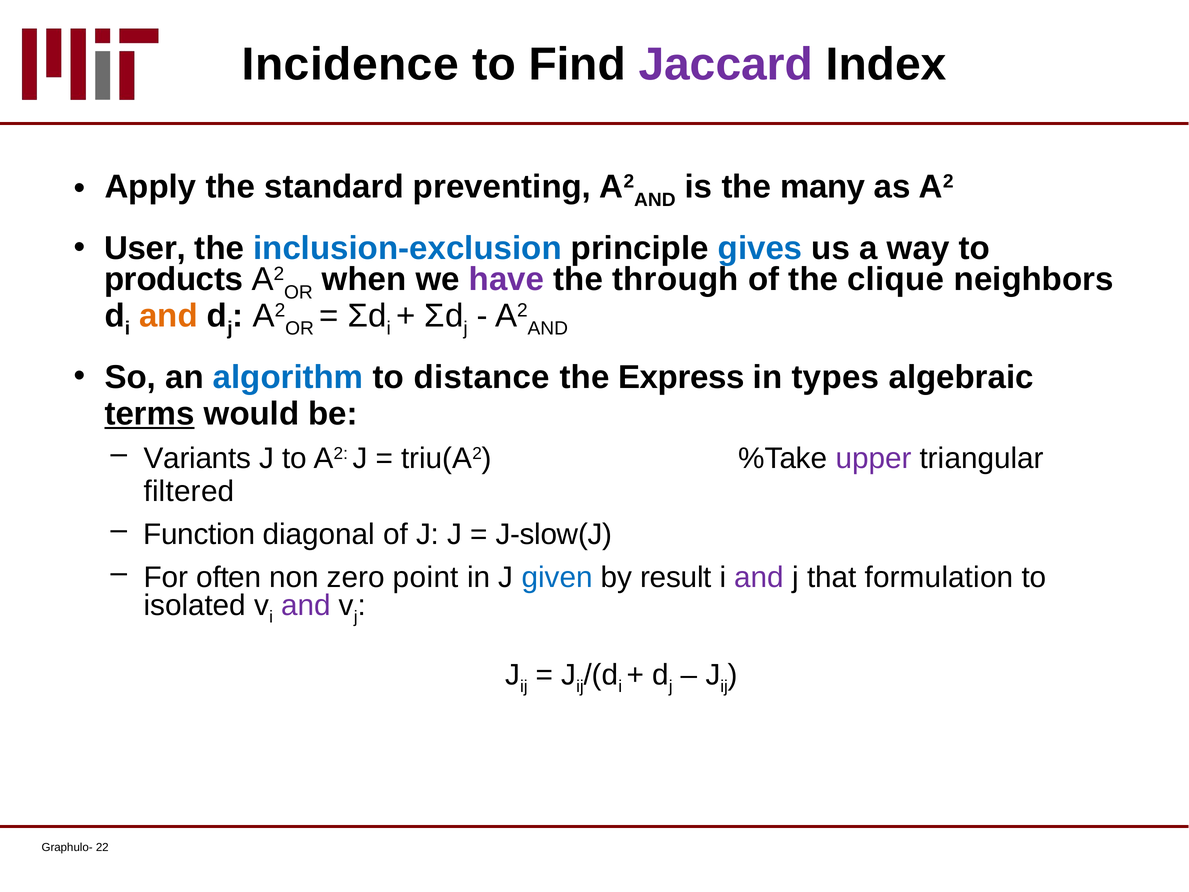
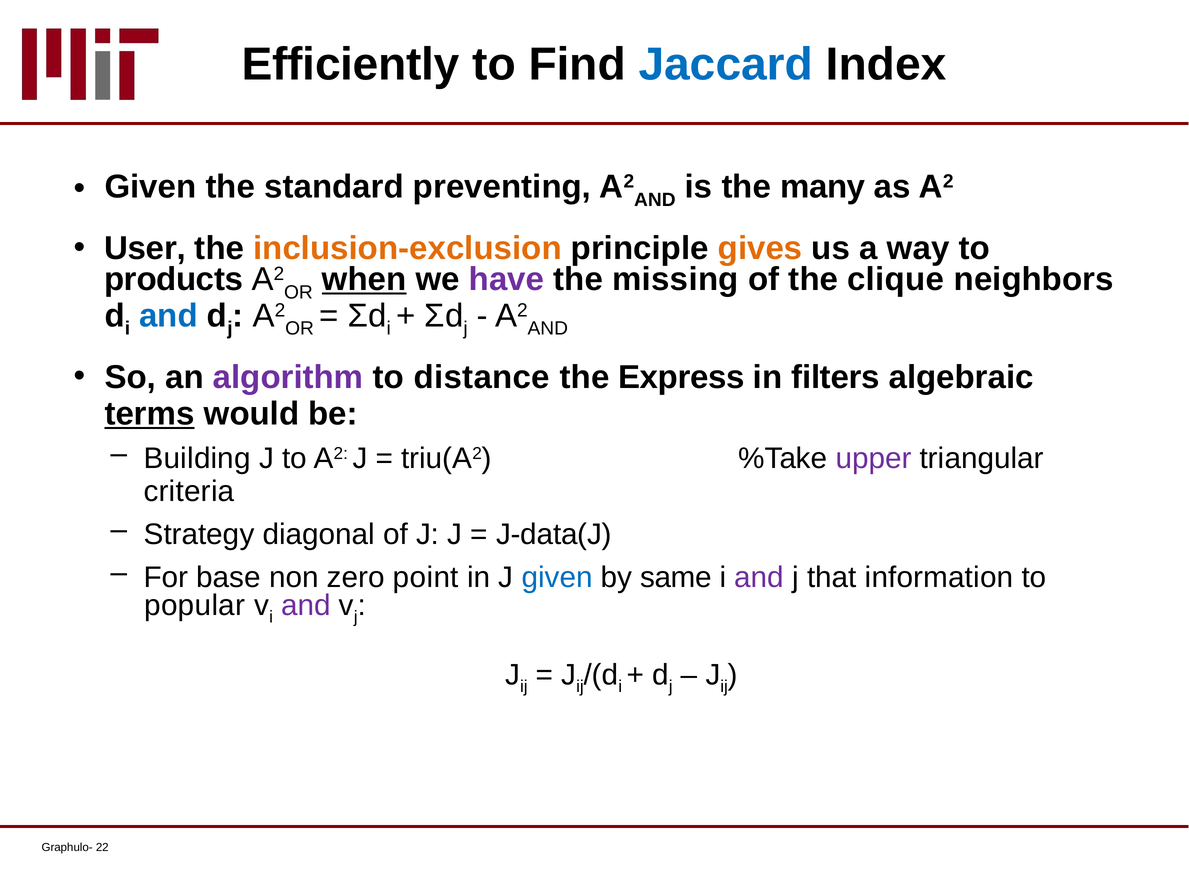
Incidence: Incidence -> Efficiently (351, 65)
Jaccard colour: purple -> blue (726, 65)
Apply: Apply -> Given (150, 187)
inclusion-exclusion colour: blue -> orange (407, 249)
gives colour: blue -> orange (760, 249)
when underline: none -> present (364, 279)
through: through -> missing (675, 279)
and colour: orange -> blue (168, 316)
algorithm colour: blue -> purple (288, 377)
types: types -> filters (836, 377)
Variants: Variants -> Building (197, 458)
filtered: filtered -> criteria (189, 491)
Function: Function -> Strategy (199, 534)
J-slow(J: J-slow(J -> J-data(J (554, 534)
often: often -> base (229, 577)
result: result -> same (676, 577)
formulation: formulation -> information (939, 577)
isolated: isolated -> popular (195, 605)
